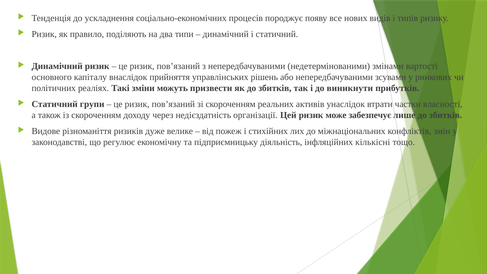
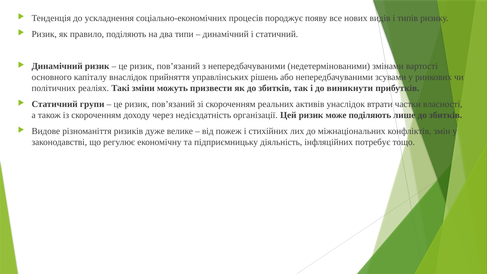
може забезпечує: забезпечує -> поділяють (370, 115)
кількісні: кількісні -> потребує (373, 142)
